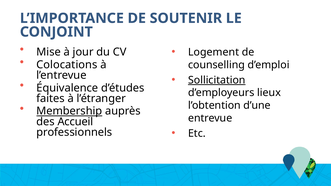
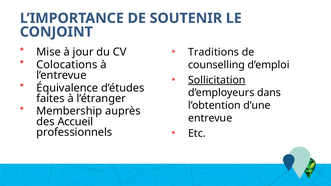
Logement: Logement -> Traditions (214, 52)
lieux: lieux -> dans (269, 93)
Membership underline: present -> none (69, 111)
